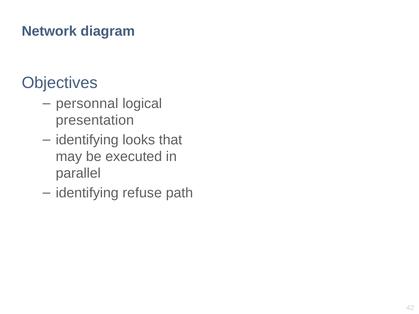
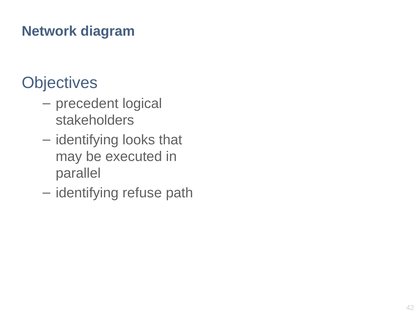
personnal: personnal -> precedent (87, 104)
presentation: presentation -> stakeholders (95, 120)
